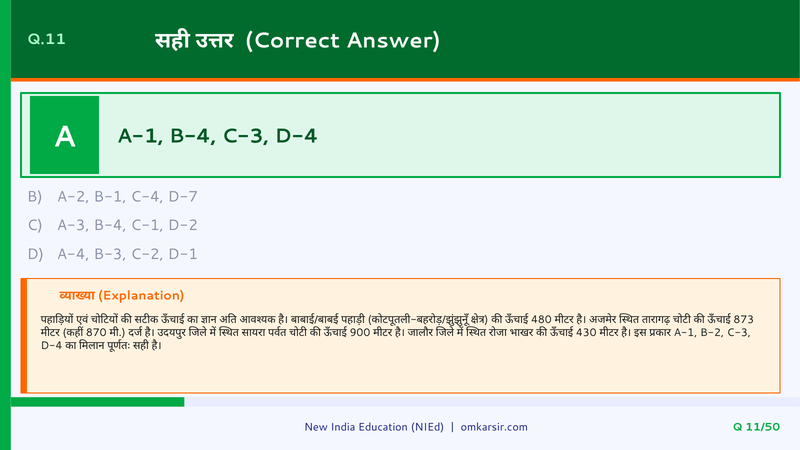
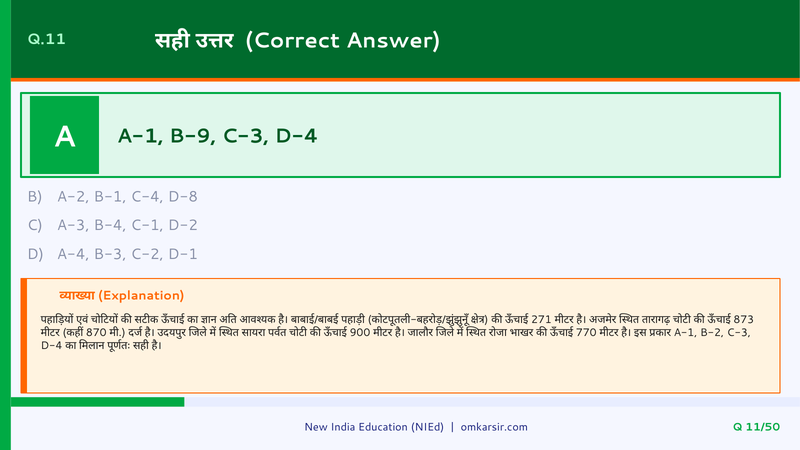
A-1 B-4: B-4 -> B-9 (193, 136)
D-7: D-7 -> D-8 (183, 197)
480: 480 -> 271 (541, 320)
430: 430 -> 770 (586, 333)
